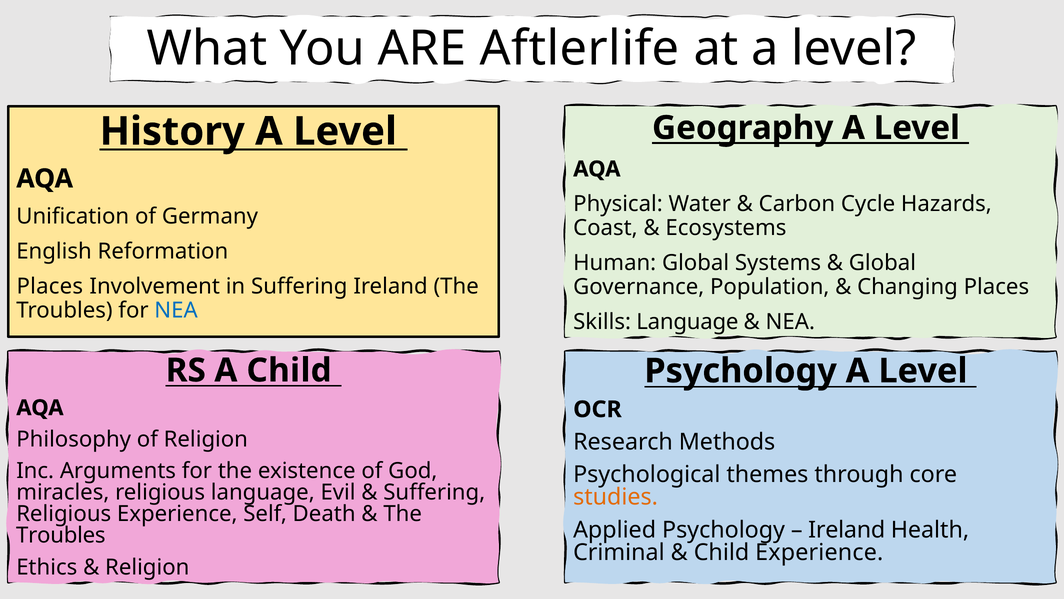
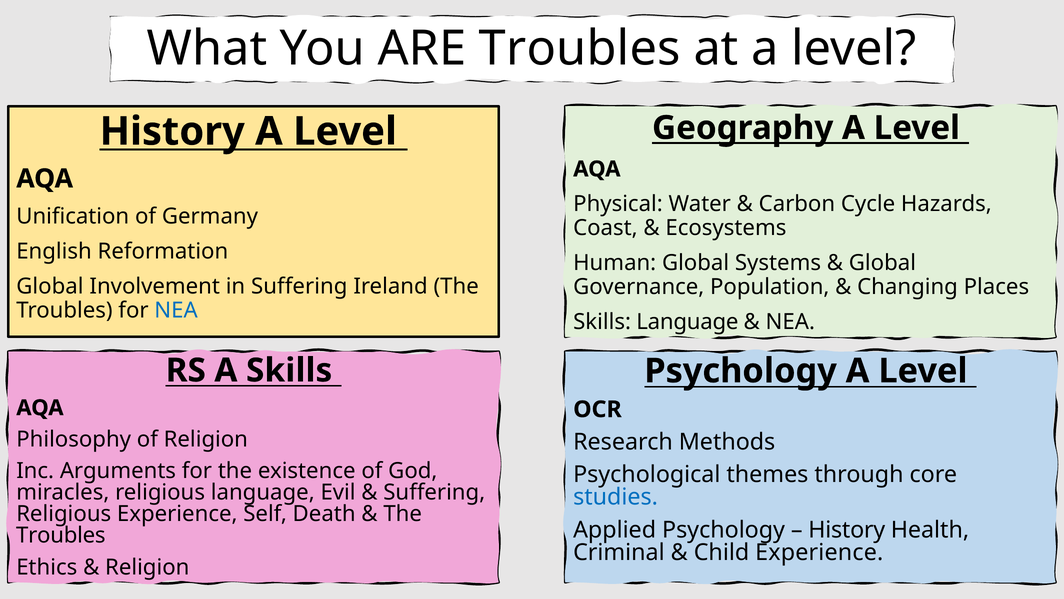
ARE Aftlerlife: Aftlerlife -> Troubles (580, 49)
Places: Places -> Global (50, 286)
A Child: Child -> Skills (289, 370)
studies colour: orange -> blue (616, 497)
Ireland: Ireland -> History (847, 529)
